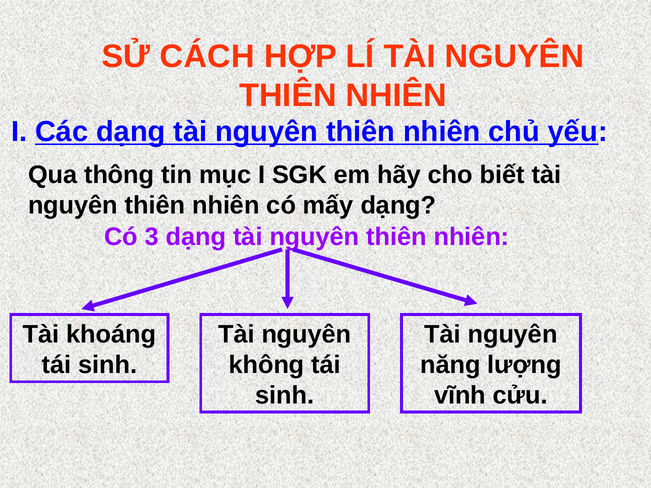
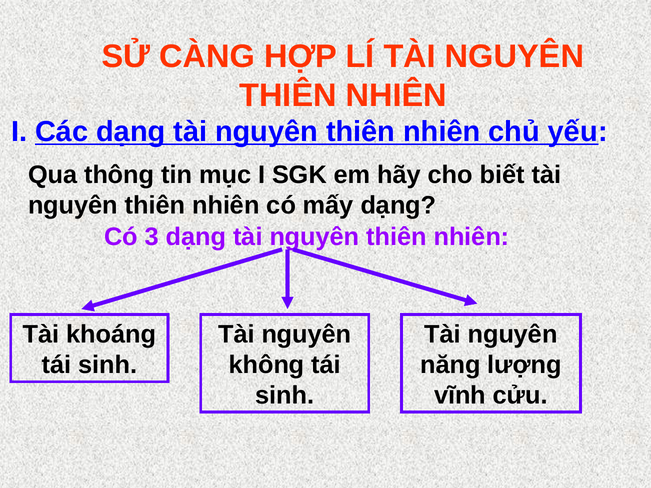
CÁCH: CÁCH -> CÀNG (207, 57)
